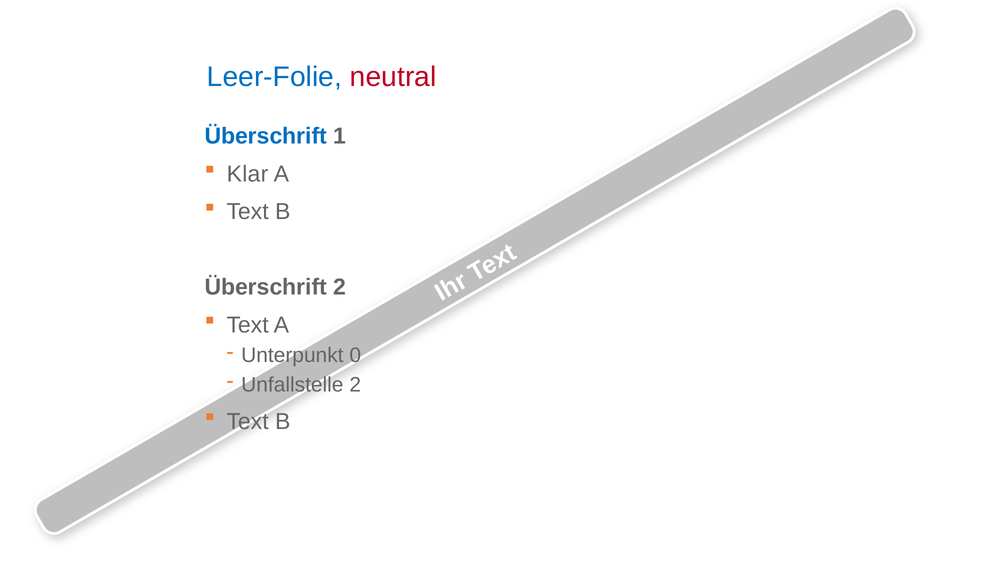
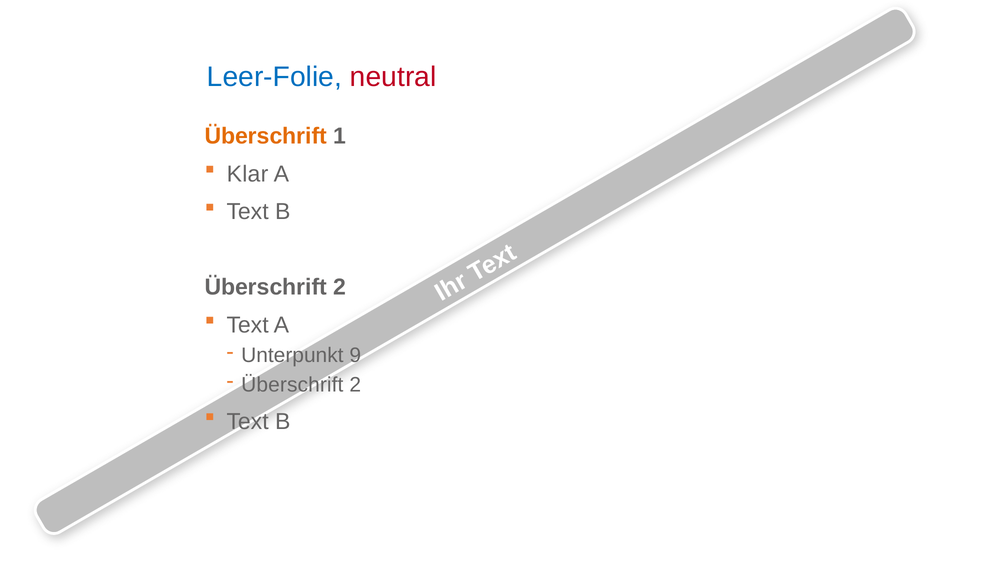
Überschrift colour: blue -> orange (266, 136)
0: 0 -> 9 (355, 355)
Unfallstelle: Unfallstelle -> Überschrift (292, 385)
